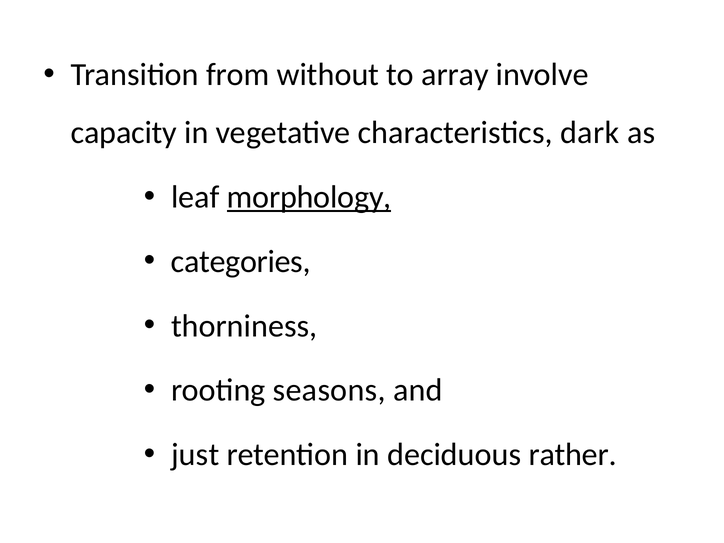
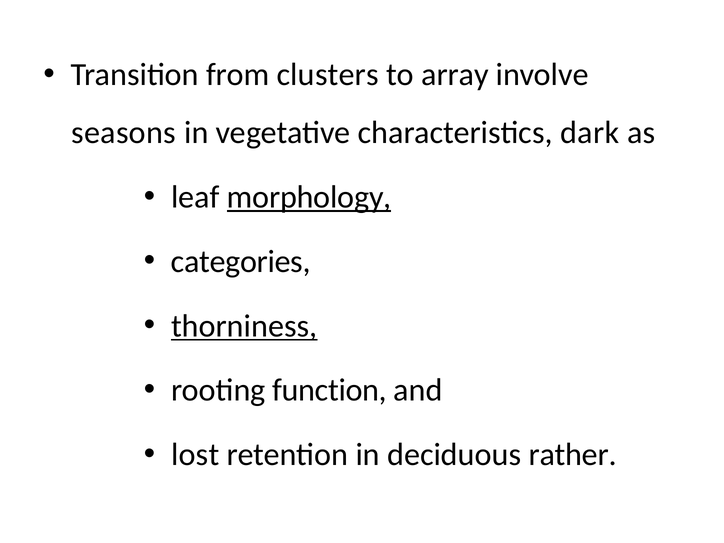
without: without -> clusters (328, 75)
capacity: capacity -> seasons (124, 133)
thorniness underline: none -> present (244, 326)
seasons: seasons -> function (330, 390)
just: just -> lost (195, 455)
